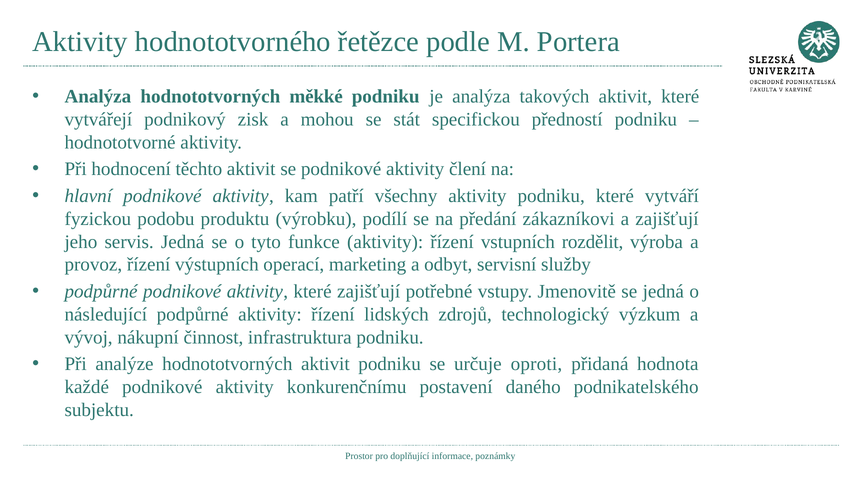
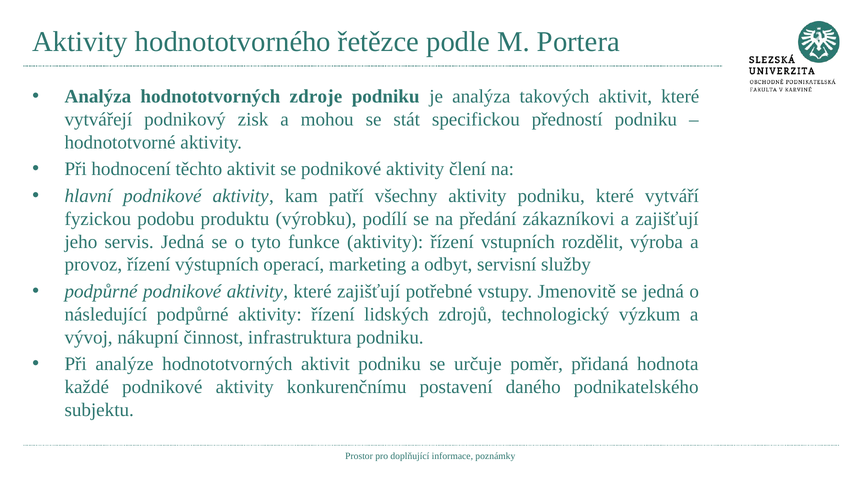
měkké: měkké -> zdroje (316, 97)
oproti: oproti -> poměr (537, 364)
